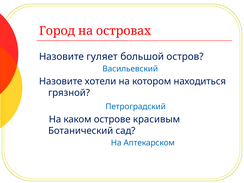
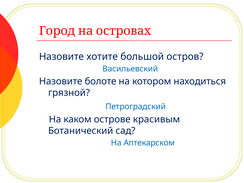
гуляет: гуляет -> хотите (102, 57)
хотели: хотели -> болоте (101, 81)
